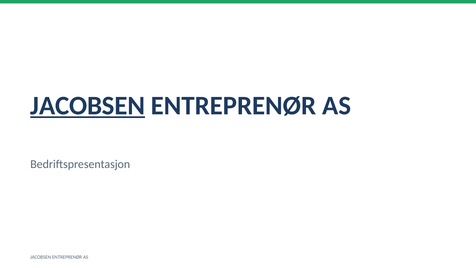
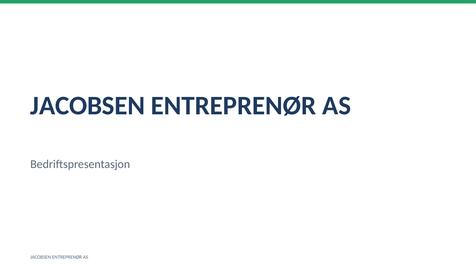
JACOBSEN underline: present -> none (88, 106)
